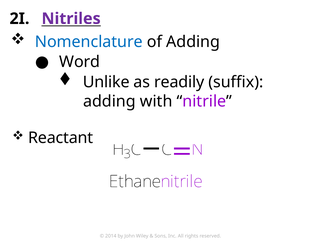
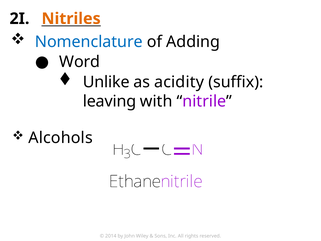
Nitriles colour: purple -> orange (71, 19)
readily: readily -> acidity (179, 82)
adding: adding -> leaving (110, 101)
Reactant: Reactant -> Alcohols (61, 138)
